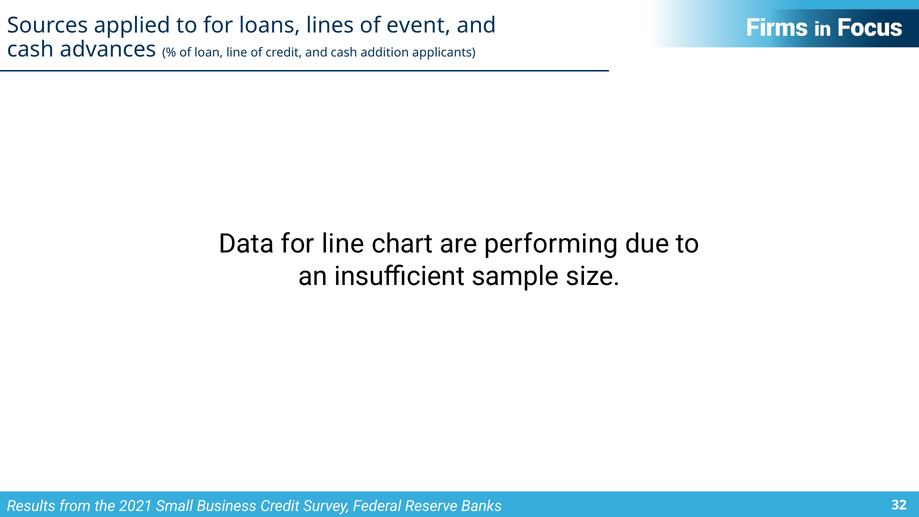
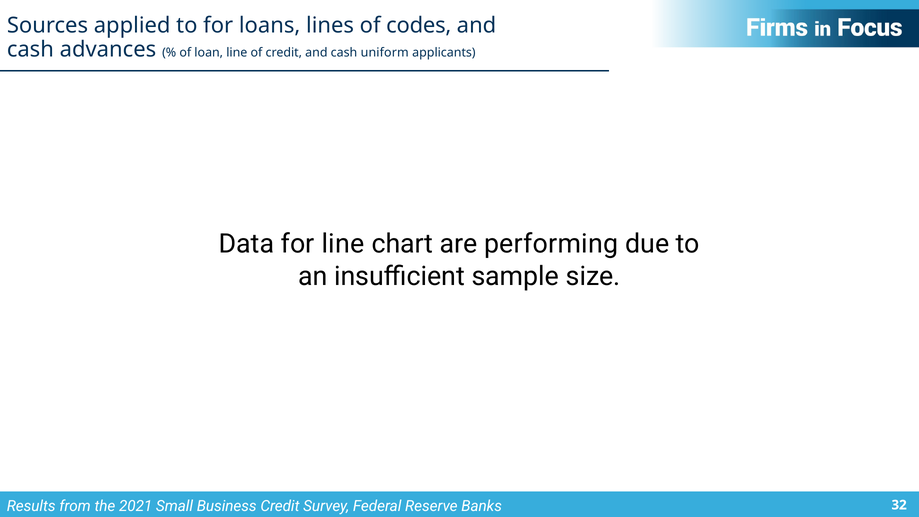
event: event -> codes (419, 25)
addition: addition -> uniform (385, 52)
